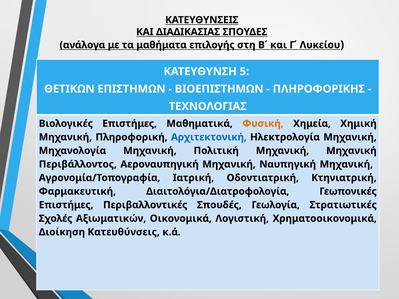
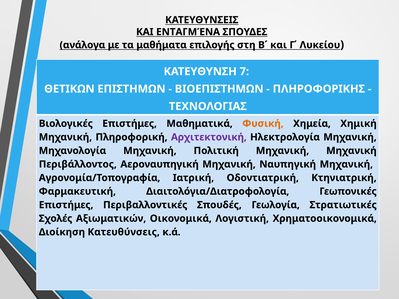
ΔΙΑΔΙΚΑΣΙΑΣ: ΔΙΑΔΙΚΑΣΙΑΣ -> ΕΝΤΑΓΜΈΝΑ (188, 32)
5: 5 -> 7 (244, 72)
Αρχιτεκτονική colour: blue -> purple (209, 137)
